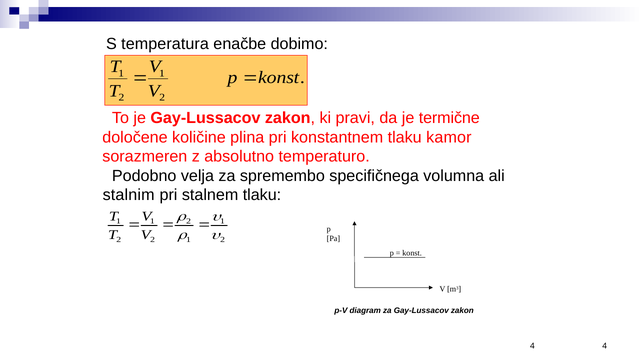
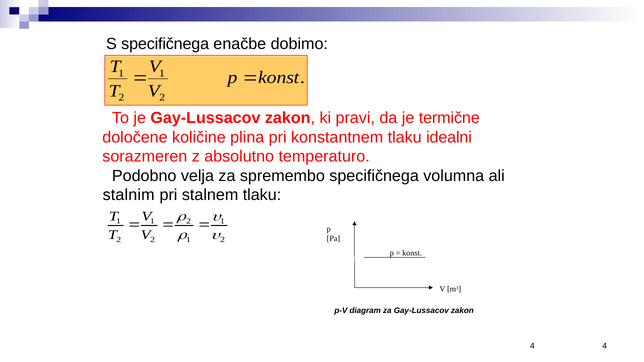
S temperatura: temperatura -> specifičnega (165, 44)
kamor: kamor -> idealni (449, 137)
